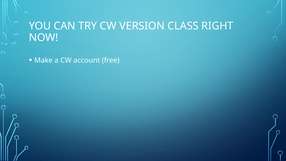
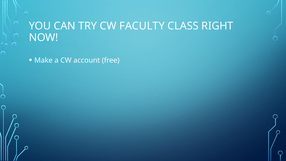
VERSION: VERSION -> FACULTY (142, 26)
